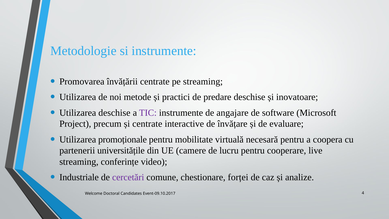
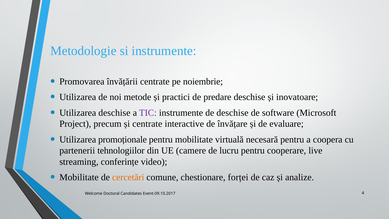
pe streaming: streaming -> noiembrie (203, 82)
de angajare: angajare -> deschise (232, 113)
universitățile: universitățile -> tehnologiilor (121, 151)
Industriale: Industriale -> Mobilitate (79, 177)
cercetări colour: purple -> orange (128, 177)
